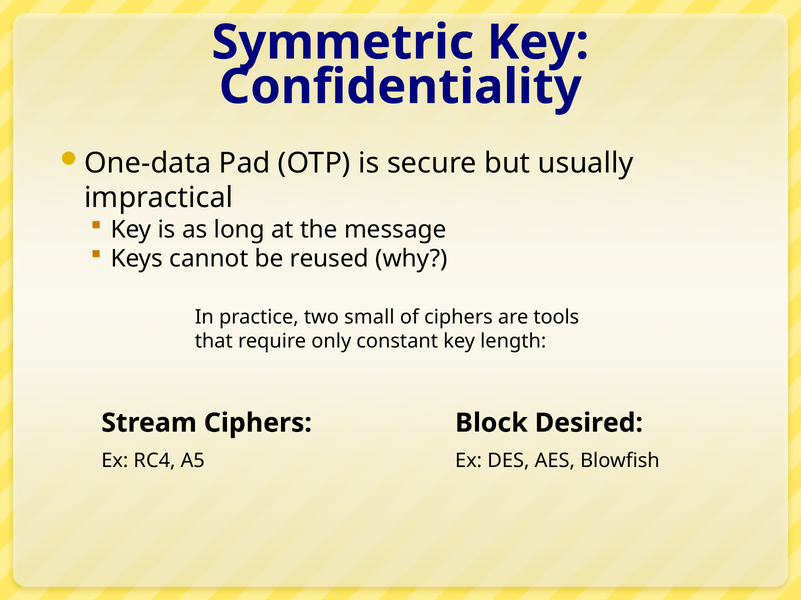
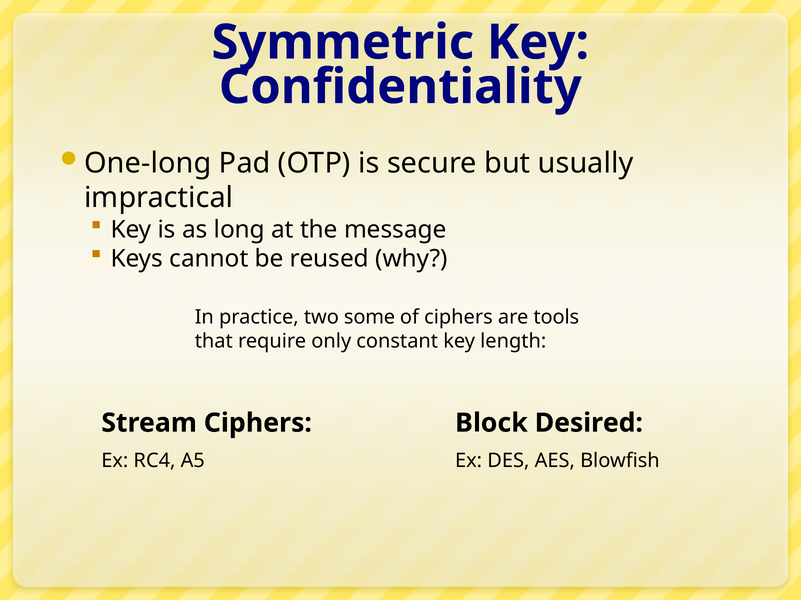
One-data: One-data -> One-long (148, 163)
small: small -> some (370, 318)
